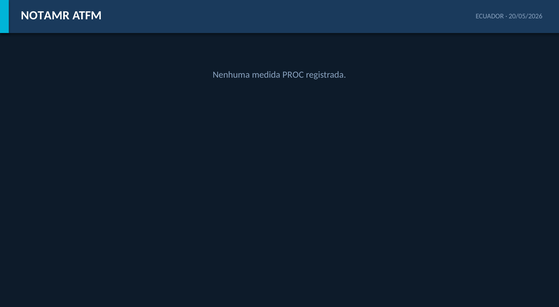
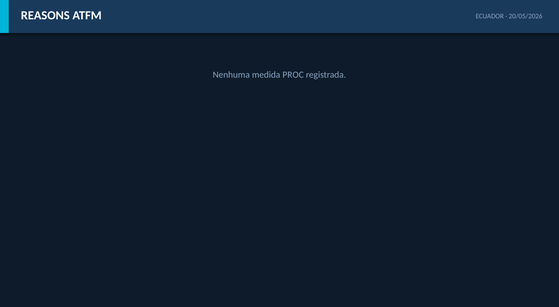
NOTAMR: NOTAMR -> REASONS (45, 15)
